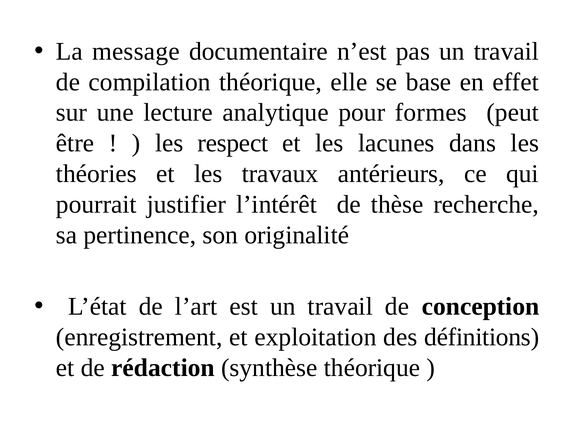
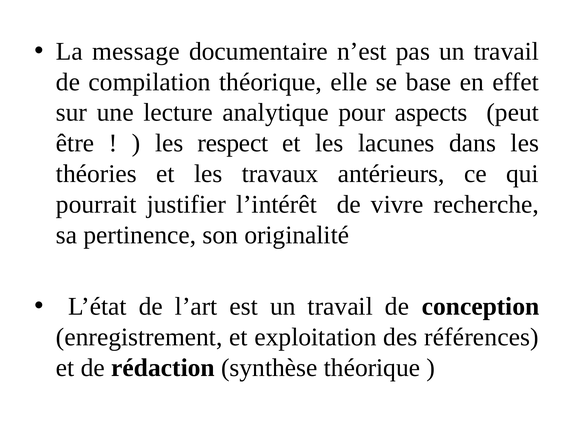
formes: formes -> aspects (431, 113)
thèse: thèse -> vivre (397, 205)
définitions: définitions -> références (481, 337)
